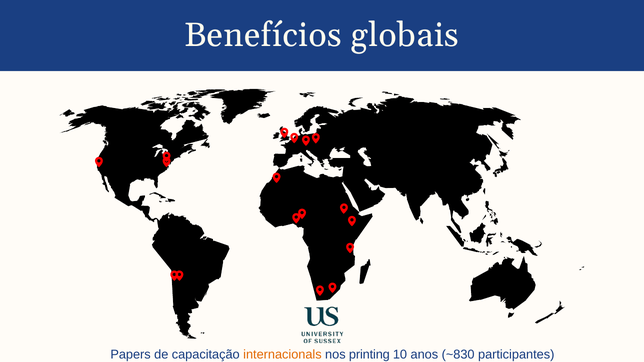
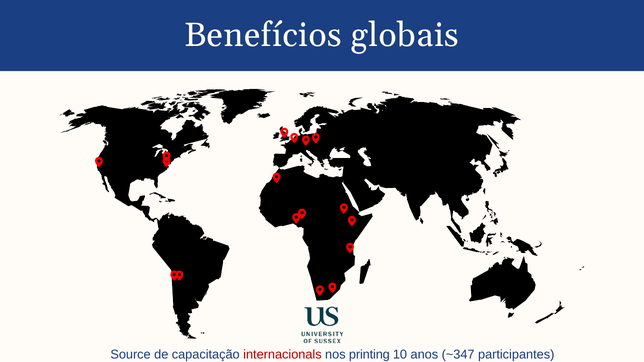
Papers: Papers -> Source (131, 355)
internacionals colour: orange -> red (282, 355)
~830: ~830 -> ~347 (458, 355)
